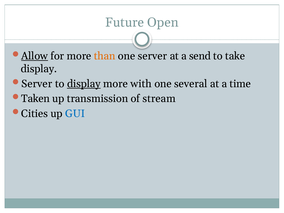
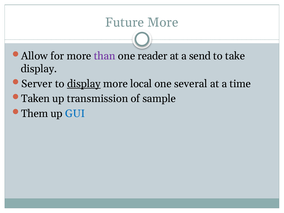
Future Open: Open -> More (163, 22)
Allow underline: present -> none (35, 56)
than colour: orange -> purple (105, 56)
one server: server -> reader (153, 56)
with: with -> local (141, 84)
stream: stream -> sample (159, 99)
Cities: Cities -> Them (35, 114)
